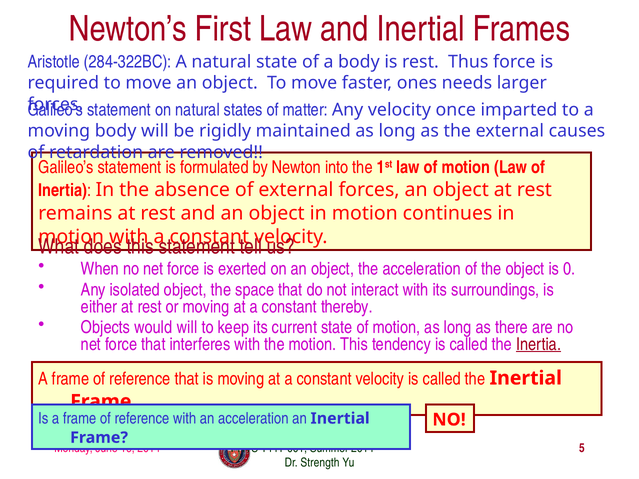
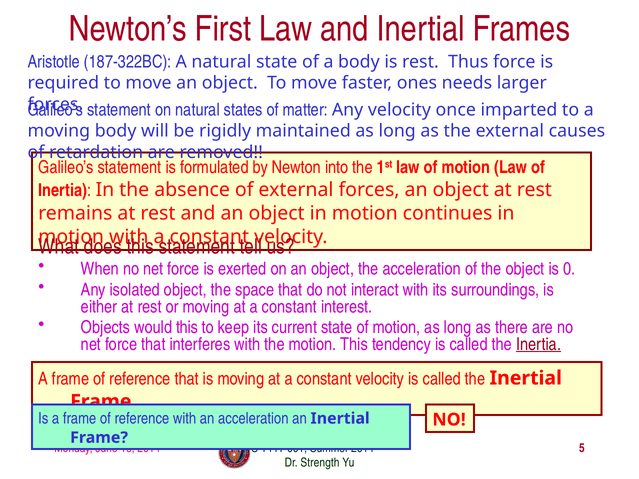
284-322BC: 284-322BC -> 187-322BC (128, 62)
thereby: thereby -> interest (347, 307)
would will: will -> this (187, 328)
